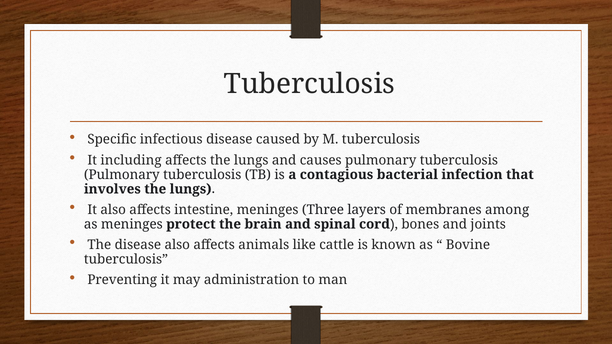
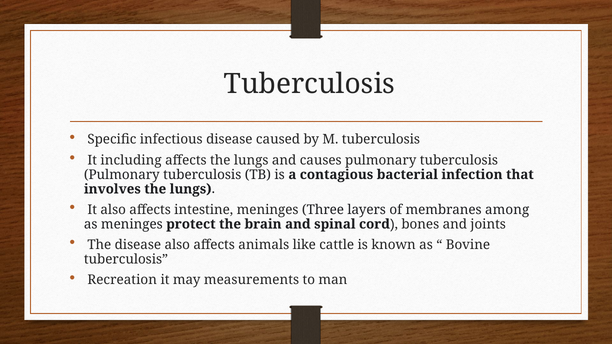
Preventing: Preventing -> Recreation (122, 280)
administration: administration -> measurements (252, 280)
